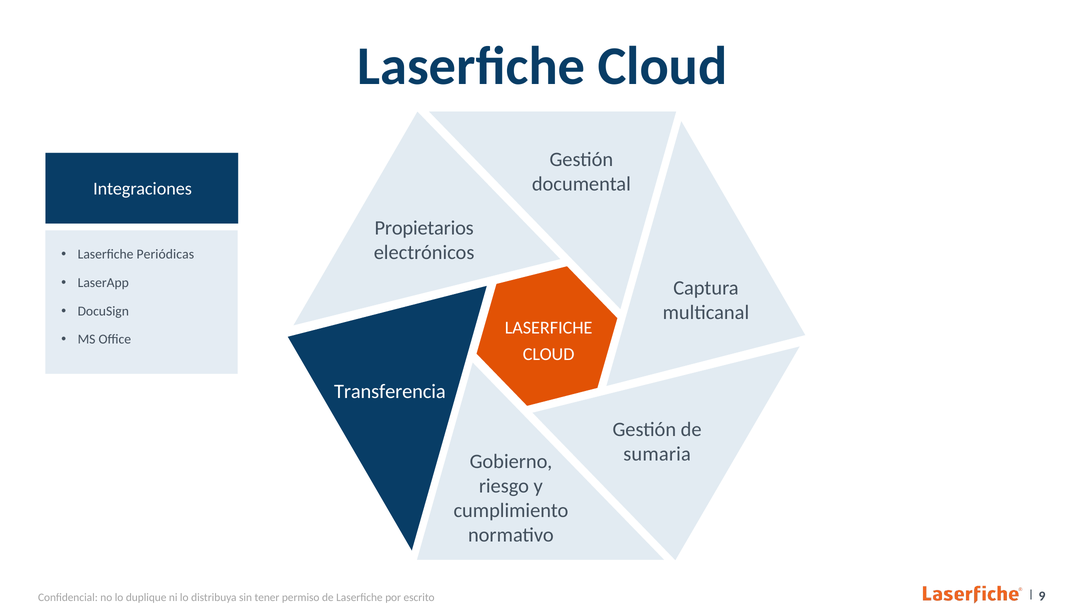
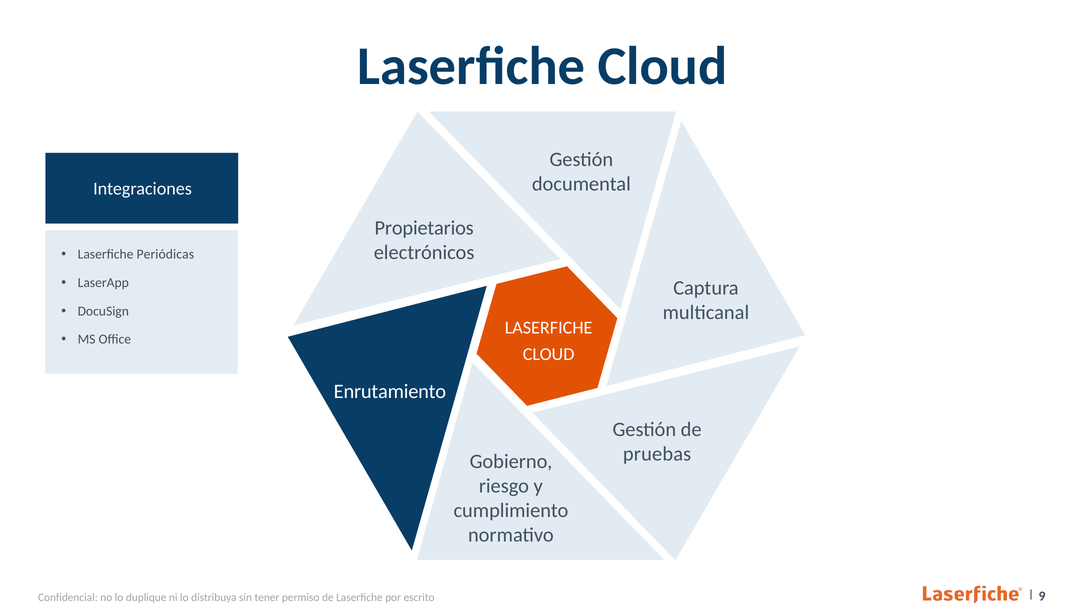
Transferencia: Transferencia -> Enrutamiento (390, 392)
sumaria: sumaria -> pruebas (657, 454)
